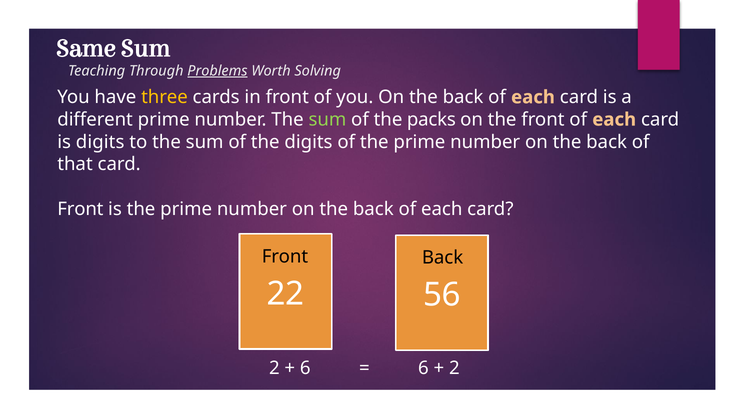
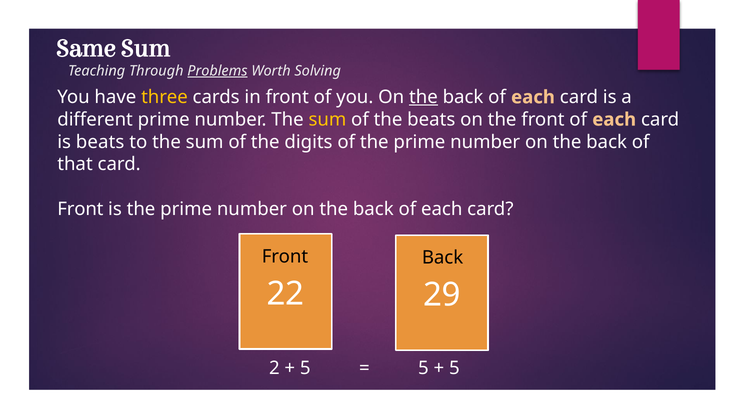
the underline: none -> present (423, 97)
sum colour: light green -> yellow (327, 120)
the packs: packs -> beats (431, 120)
is digits: digits -> beats (100, 142)
56: 56 -> 29 (442, 295)
6: 6 -> 5 (305, 368)
6: 6 -> 5 (423, 368)
2: 2 -> 5 (454, 368)
